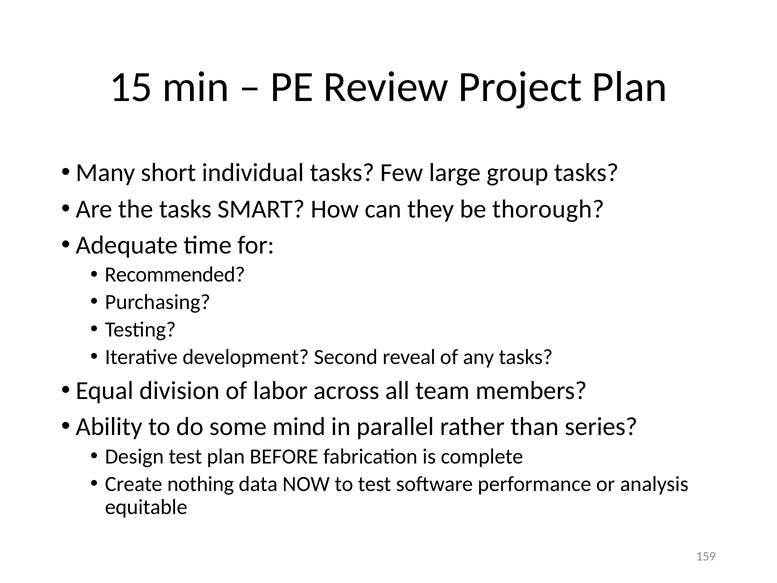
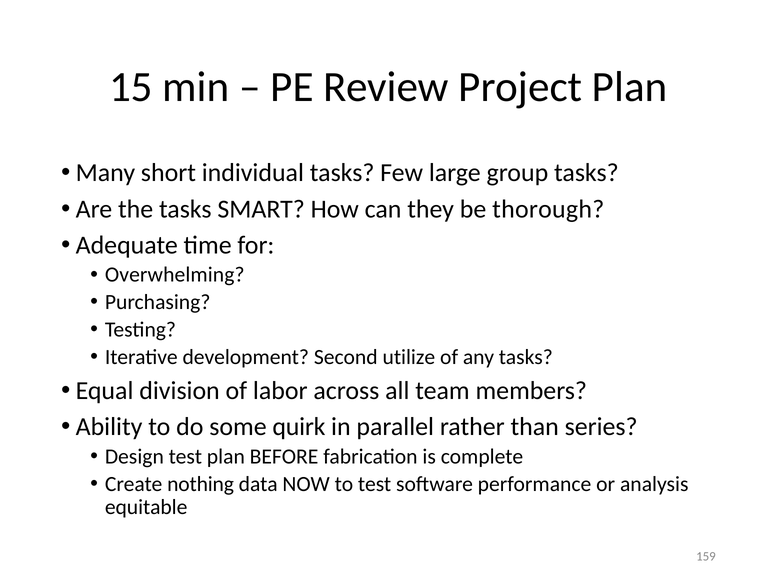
Recommended: Recommended -> Overwhelming (175, 275)
reveal: reveal -> utilize (409, 357)
mind: mind -> quirk (299, 427)
